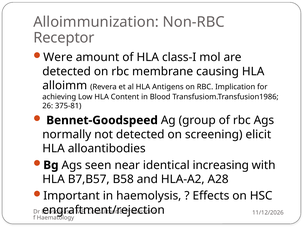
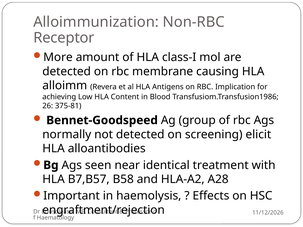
Were: Were -> More (58, 57)
increasing: increasing -> treatment (221, 165)
